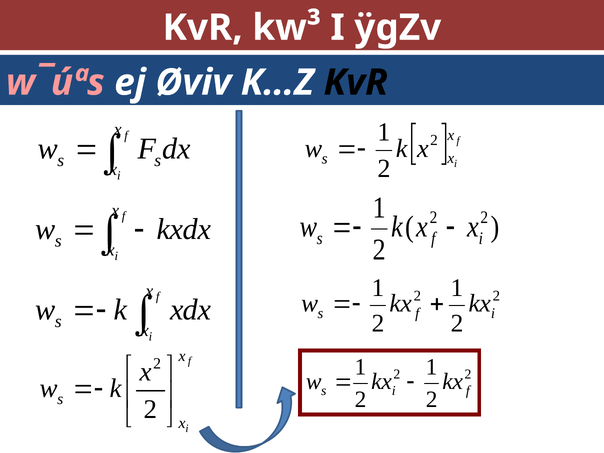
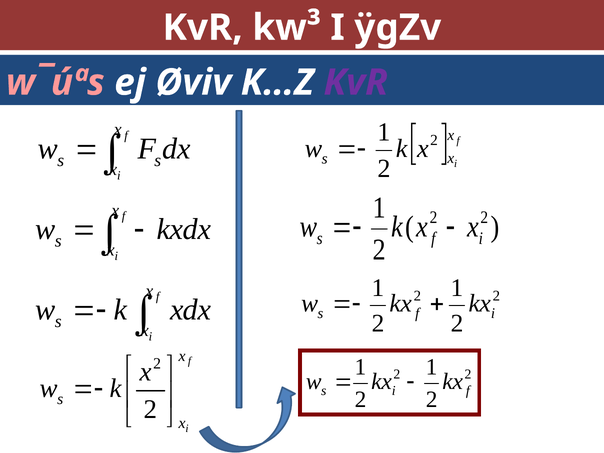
KvR colour: black -> purple (356, 83)
